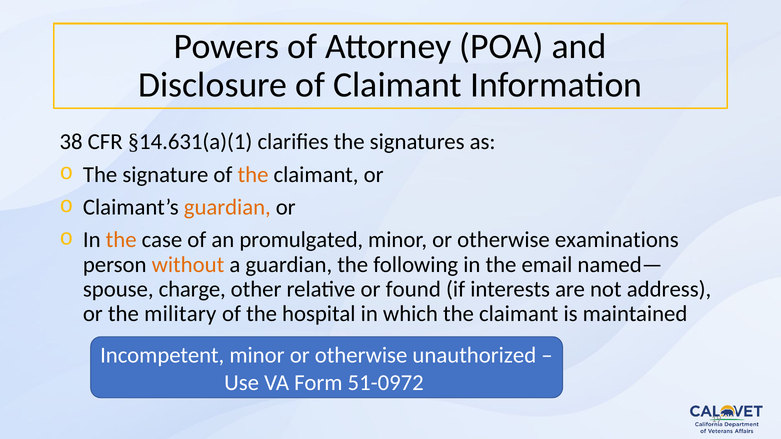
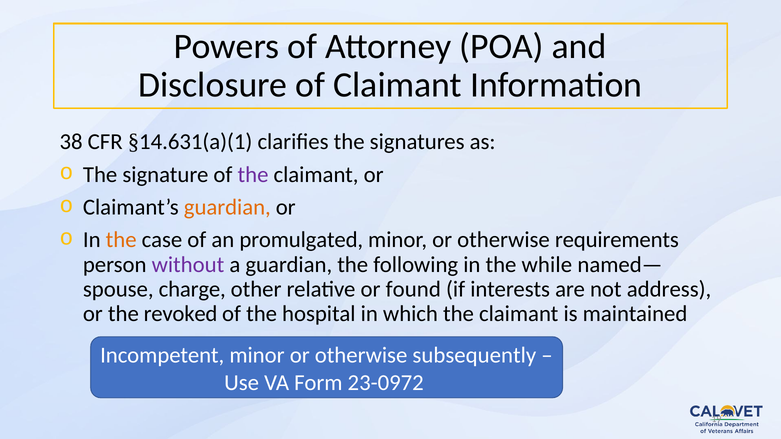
the colour: orange -> purple (253, 175)
examinations: examinations -> requirements (617, 240)
without colour: orange -> purple (188, 265)
email: email -> while (547, 265)
military: military -> revoked (181, 314)
unauthorized: unauthorized -> subsequently (474, 355)
51-0972: 51-0972 -> 23-0972 (386, 383)
